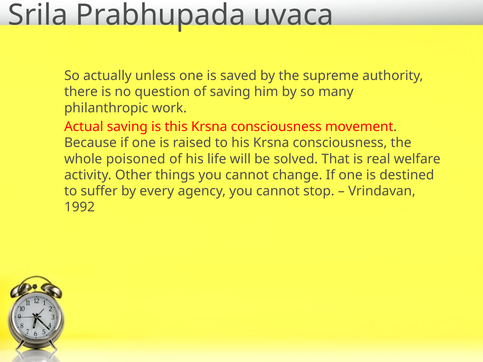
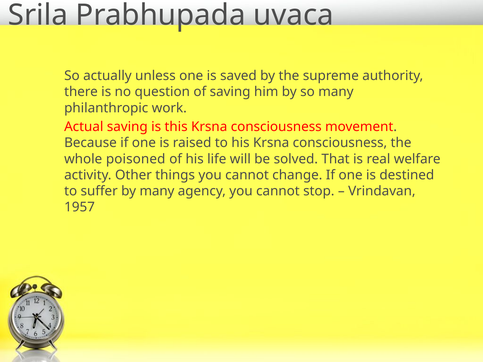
by every: every -> many (157, 191)
1992: 1992 -> 1957 (80, 207)
